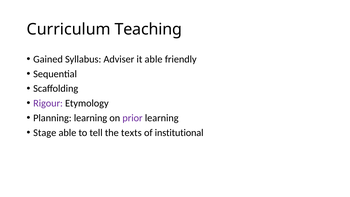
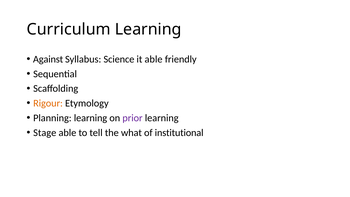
Curriculum Teaching: Teaching -> Learning (148, 29)
Gained: Gained -> Against (48, 59)
Adviser: Adviser -> Science (119, 59)
Rigour colour: purple -> orange (48, 103)
texts: texts -> what (131, 133)
